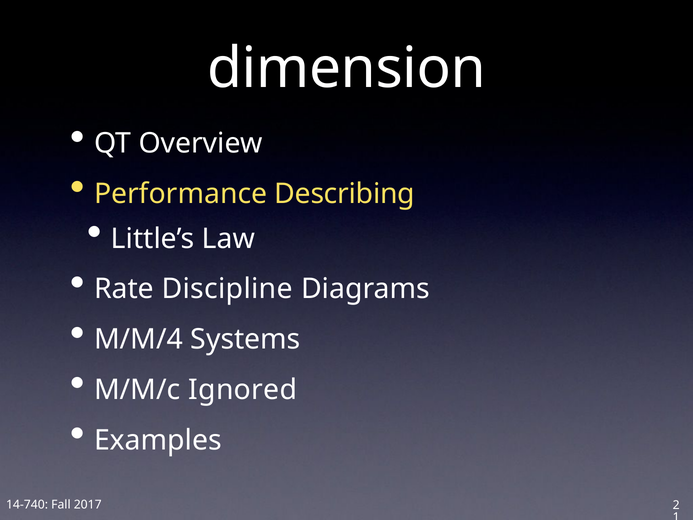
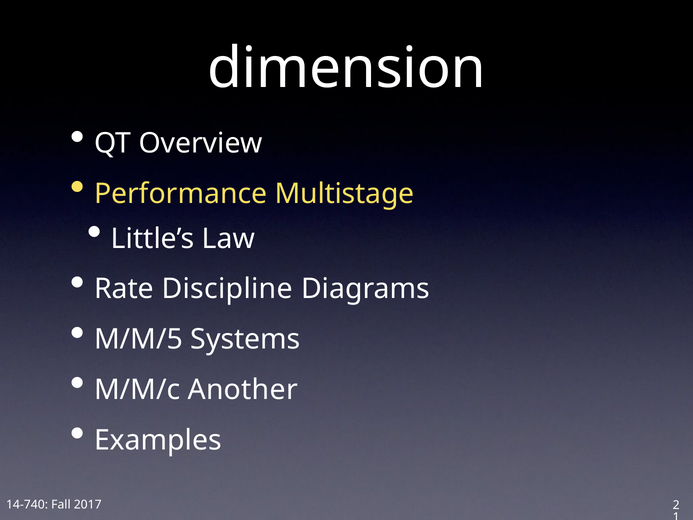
Describing: Describing -> Multistage (345, 194)
M/M/4: M/M/4 -> M/M/5 (139, 339)
Ignored: Ignored -> Another (243, 390)
